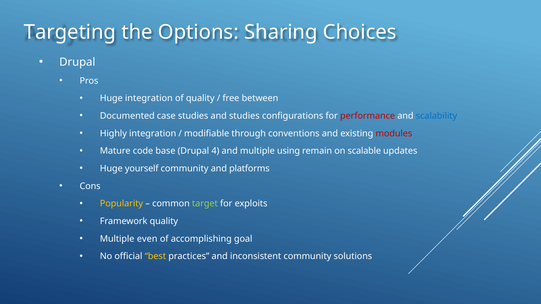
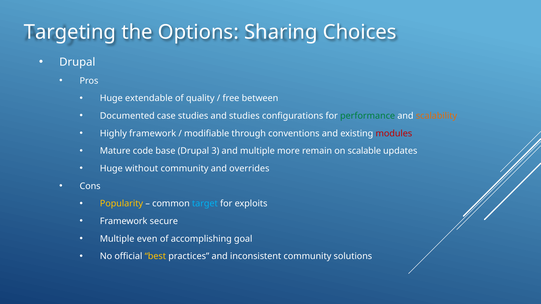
Huge integration: integration -> extendable (149, 98)
performance colour: red -> green (368, 116)
scalability colour: blue -> orange (437, 116)
Highly integration: integration -> framework (153, 134)
4: 4 -> 3 (215, 151)
using: using -> more (288, 151)
yourself: yourself -> without (142, 169)
platforms: platforms -> overrides (249, 169)
target colour: light green -> light blue (205, 204)
Framework quality: quality -> secure (164, 221)
